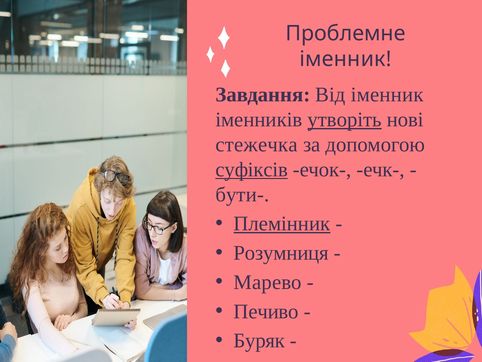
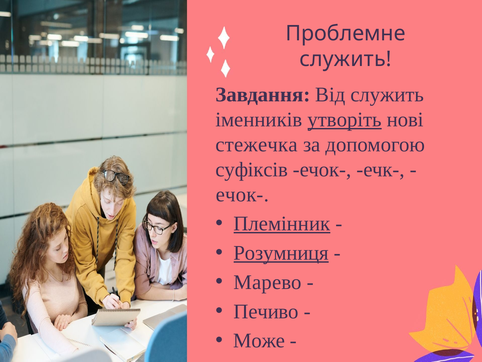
іменник: іменник -> служить (346, 59)
Від іменник: іменник -> служить (387, 95)
суфіксів underline: present -> none (252, 169)
бути-: бути- -> ечок- (242, 194)
Розумниця underline: none -> present (281, 253)
Буряк: Буряк -> Може (259, 340)
